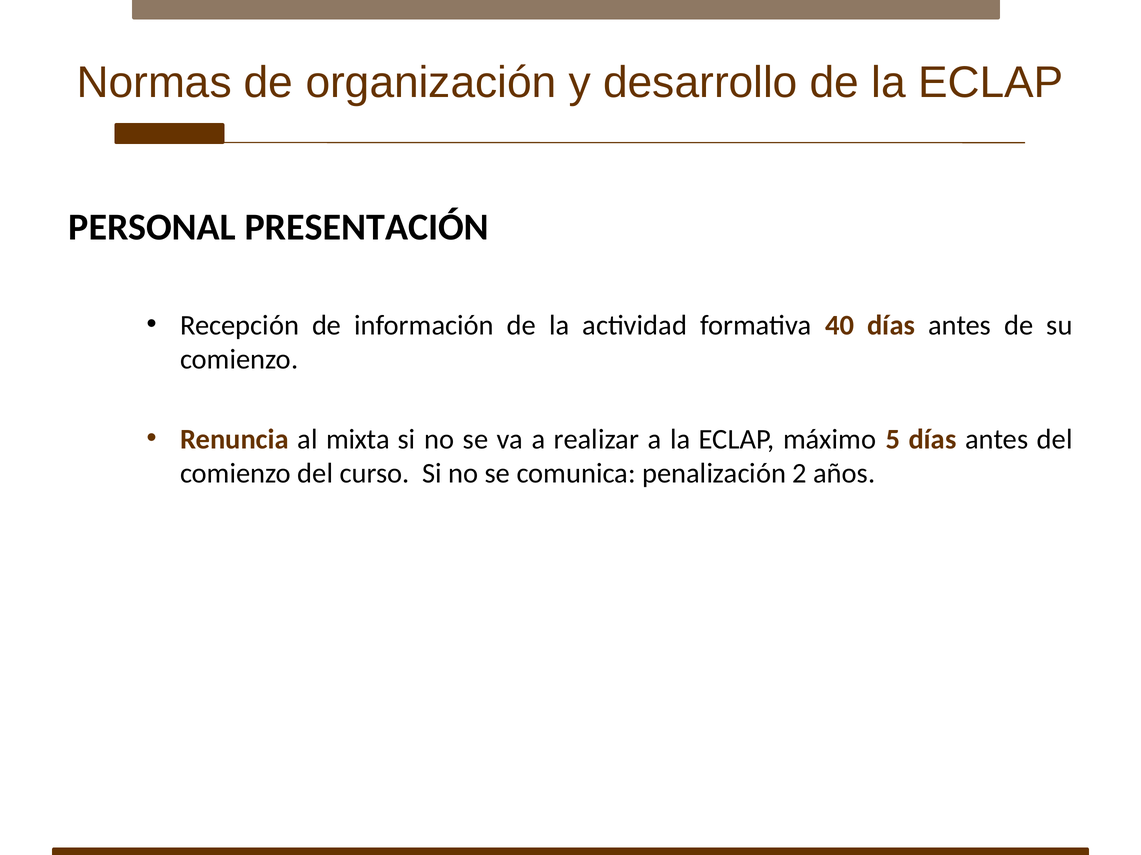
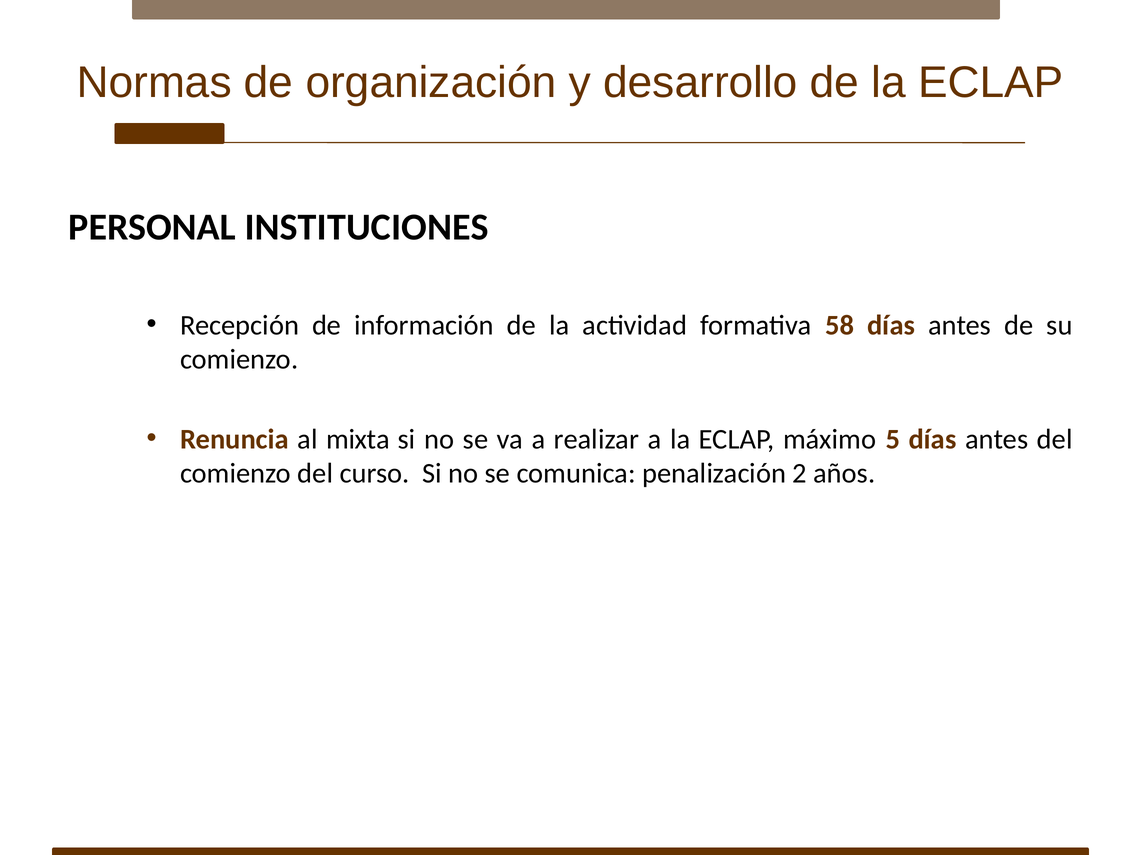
PRESENTACIÓN: PRESENTACIÓN -> INSTITUCIONES (367, 227)
40: 40 -> 58 (840, 325)
